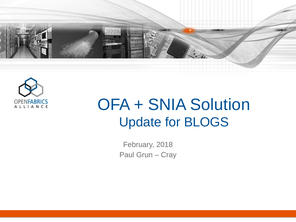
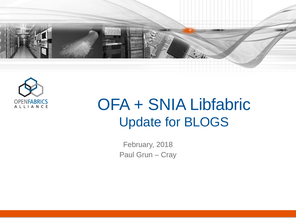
Solution: Solution -> Libfabric (220, 105)
